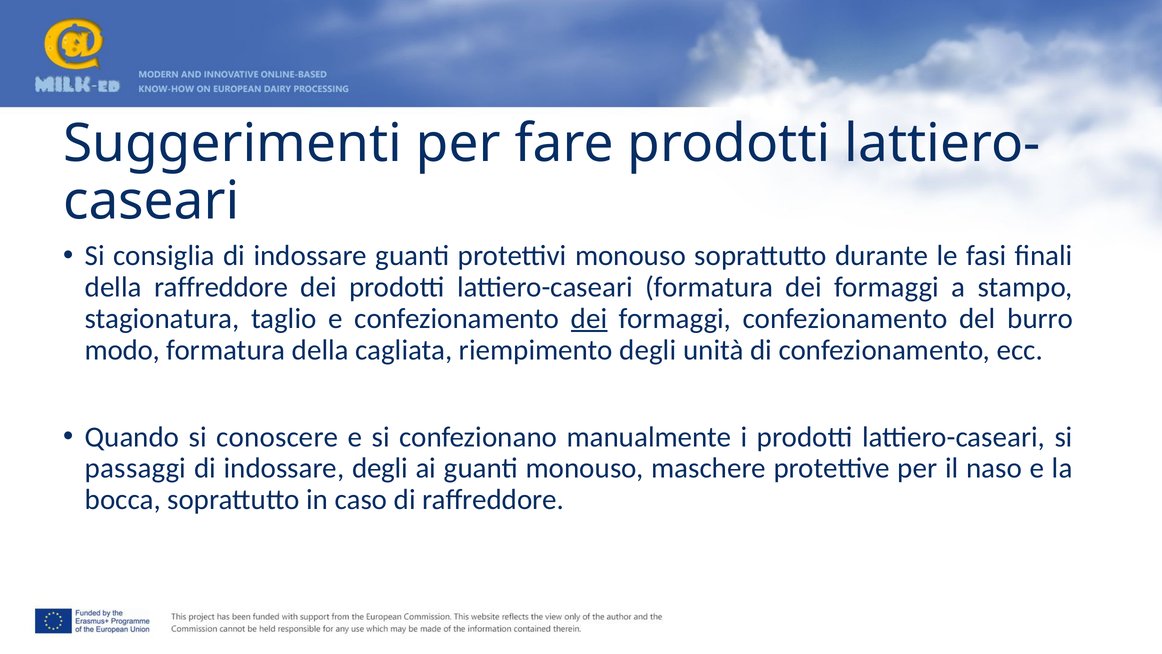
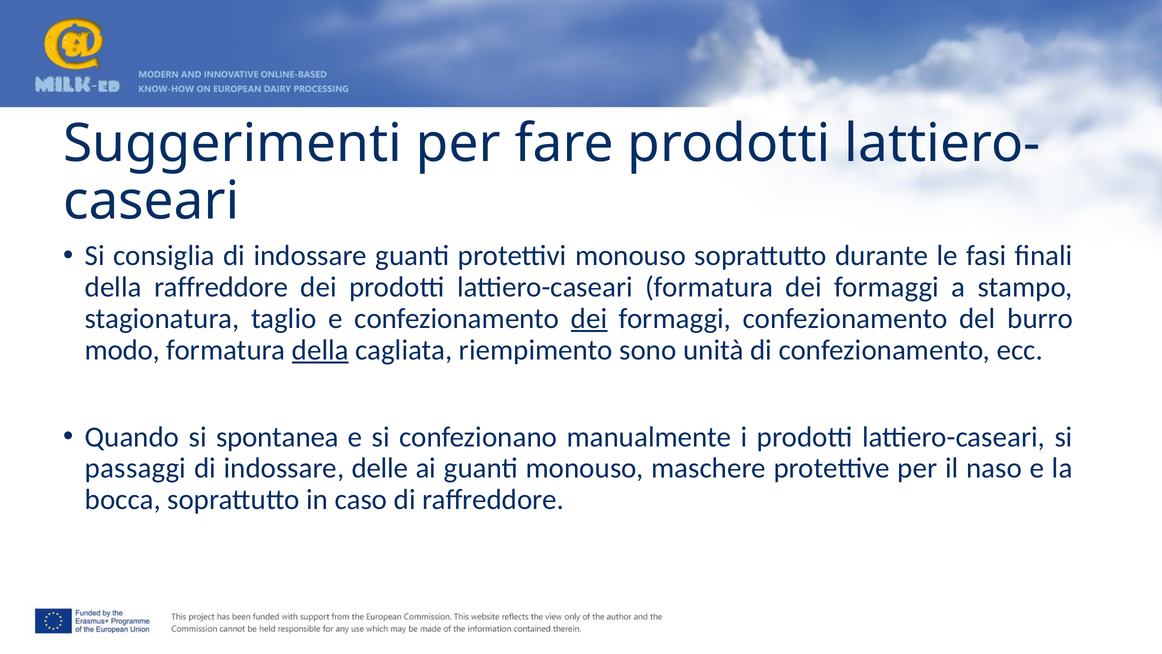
della underline: none -> present (320, 350)
riempimento degli: degli -> sono (648, 350)
conoscere: conoscere -> spontanea (277, 437)
indossare degli: degli -> delle (380, 468)
